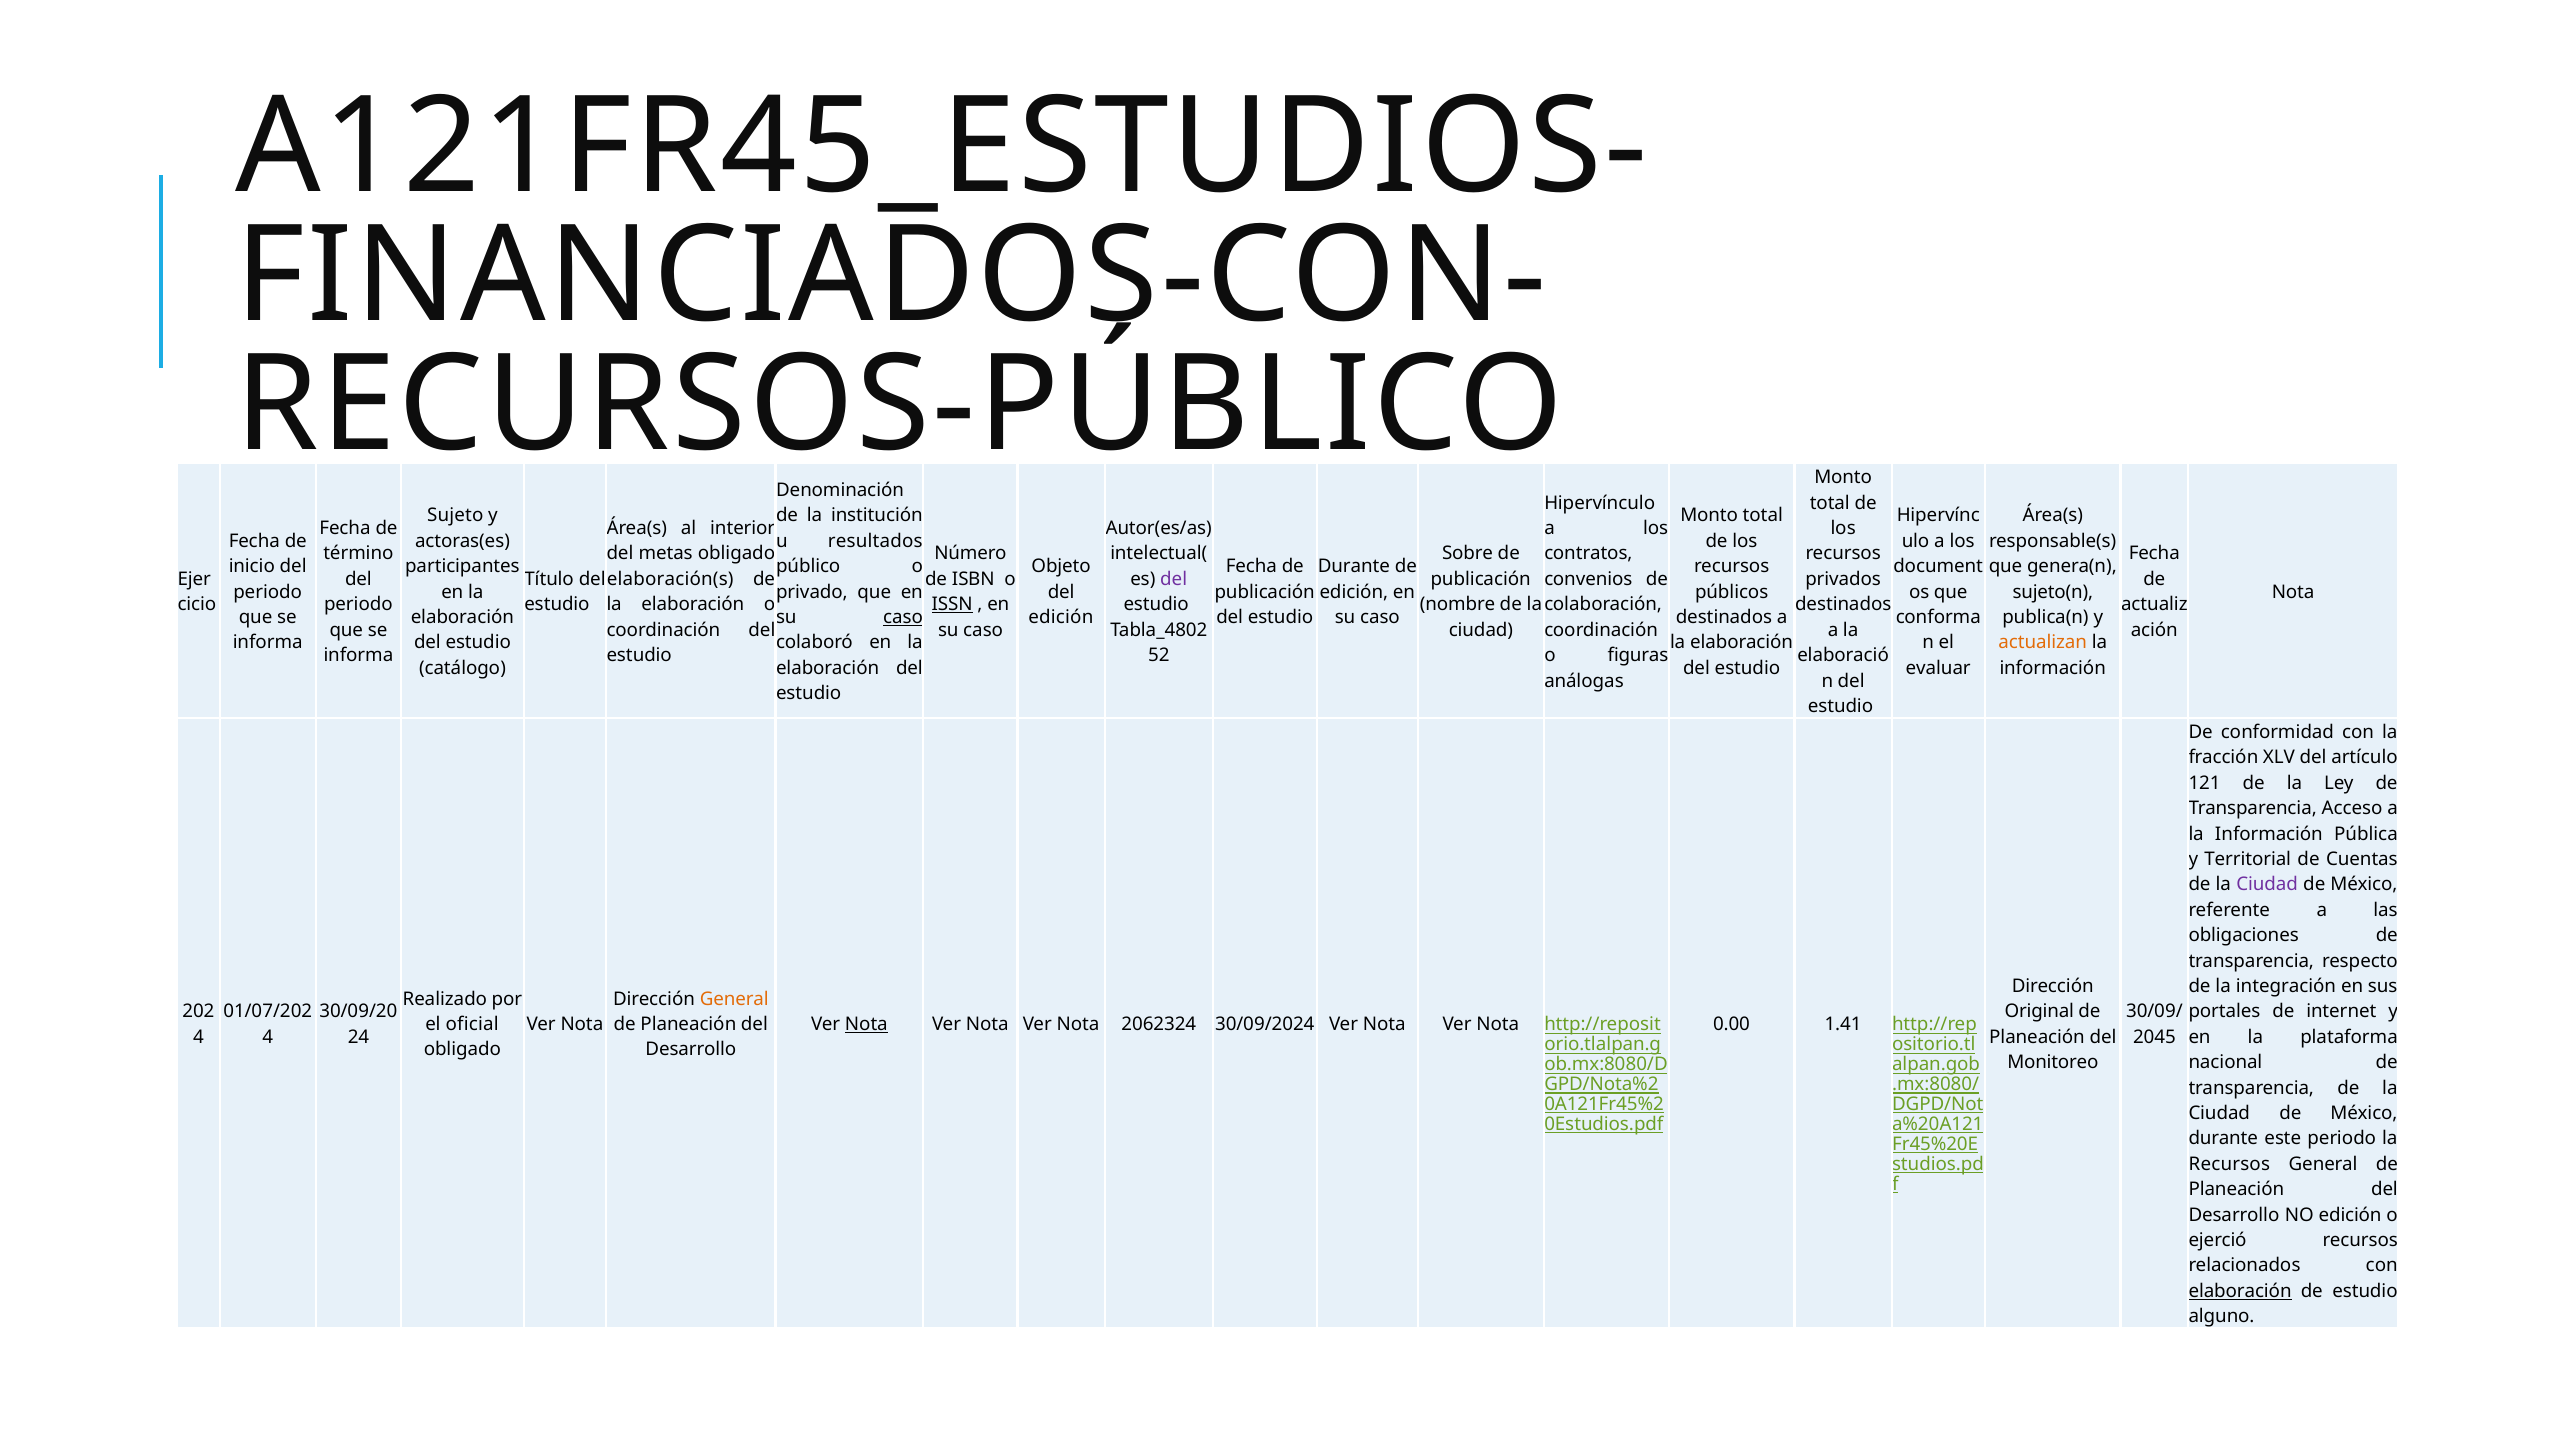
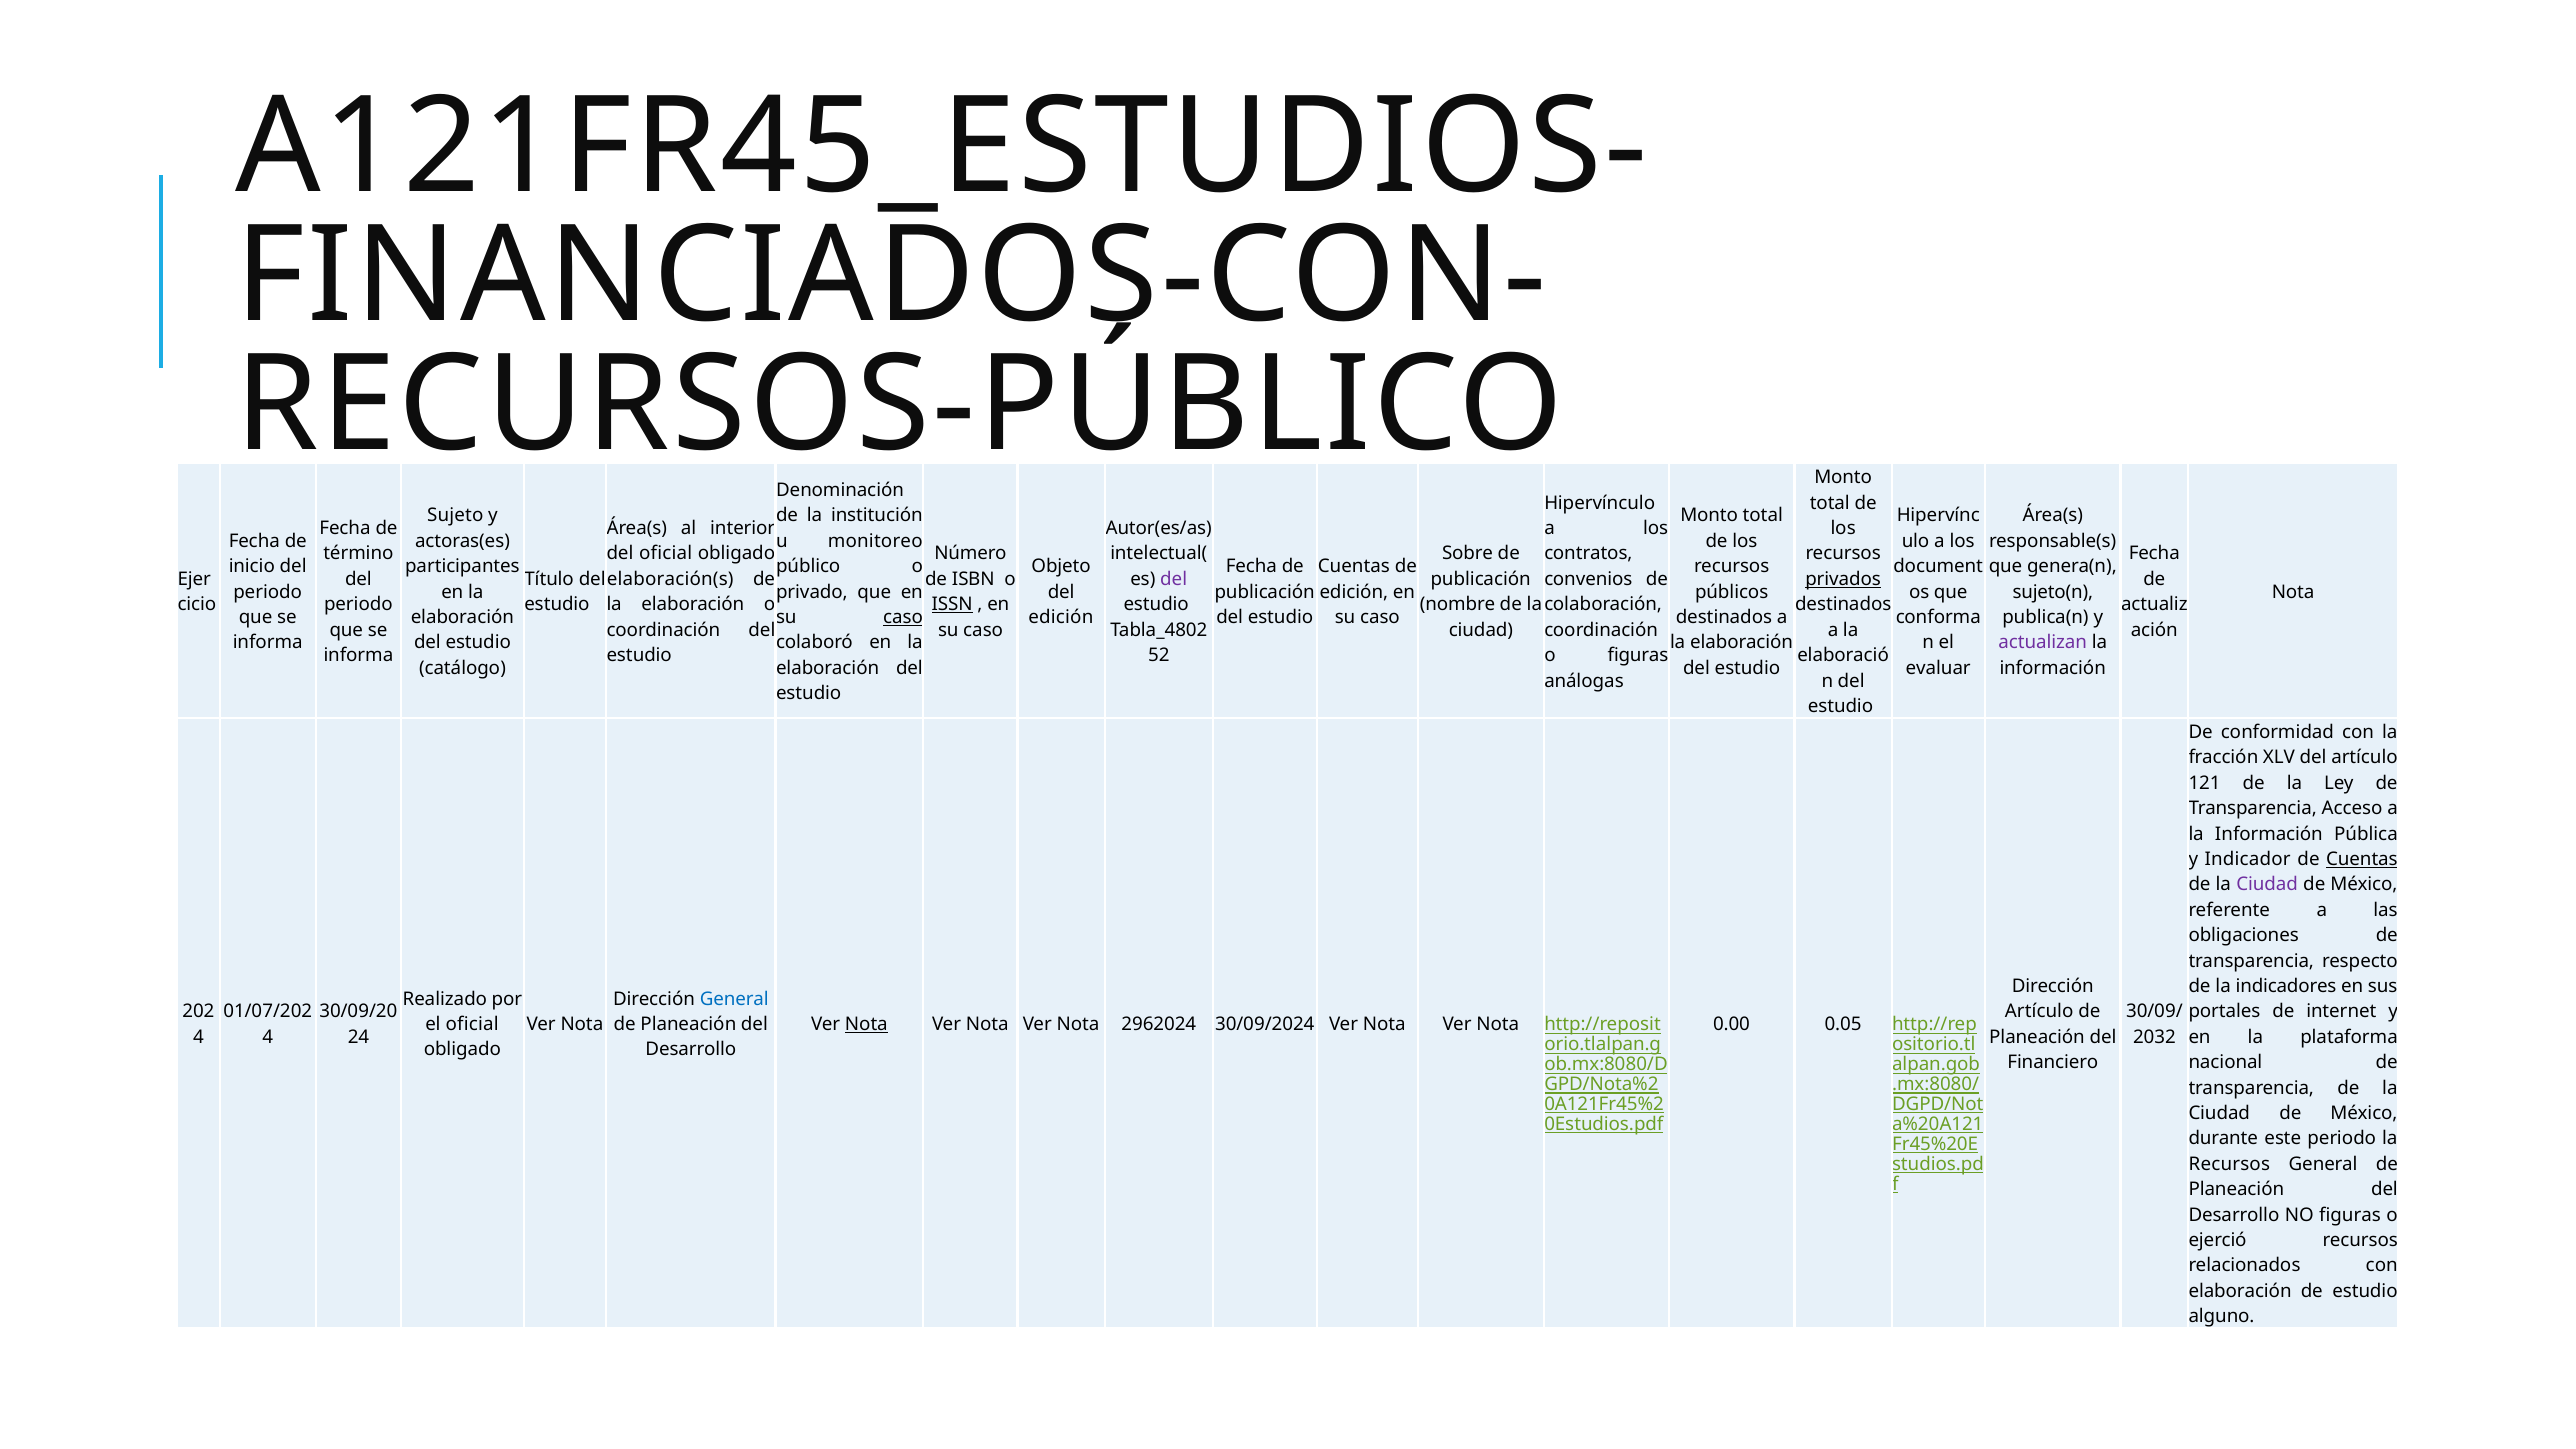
resultados: resultados -> monitoreo (875, 541)
del metas: metas -> oficial (666, 554)
Durante: Durante -> Cuentas (1354, 566)
privados underline: none -> present (1843, 579)
actualizan colour: orange -> purple (2043, 643)
Territorial: Territorial -> Indicador (2248, 859)
Cuentas underline: none -> present (2362, 859)
integración: integración -> indicadores (2286, 986)
General colour: orange -> blue (734, 999)
Original: Original -> Artículo (2039, 1012)
2062324: 2062324 -> 2962024 (1159, 1024)
1.41: 1.41 -> 0.05 (1843, 1024)
2045: 2045 -> 2032 (2154, 1037)
Monitoreo: Monitoreo -> Financiero (2053, 1062)
NO edición: edición -> figuras (2350, 1215)
elaboración underline: present -> none (2240, 1291)
